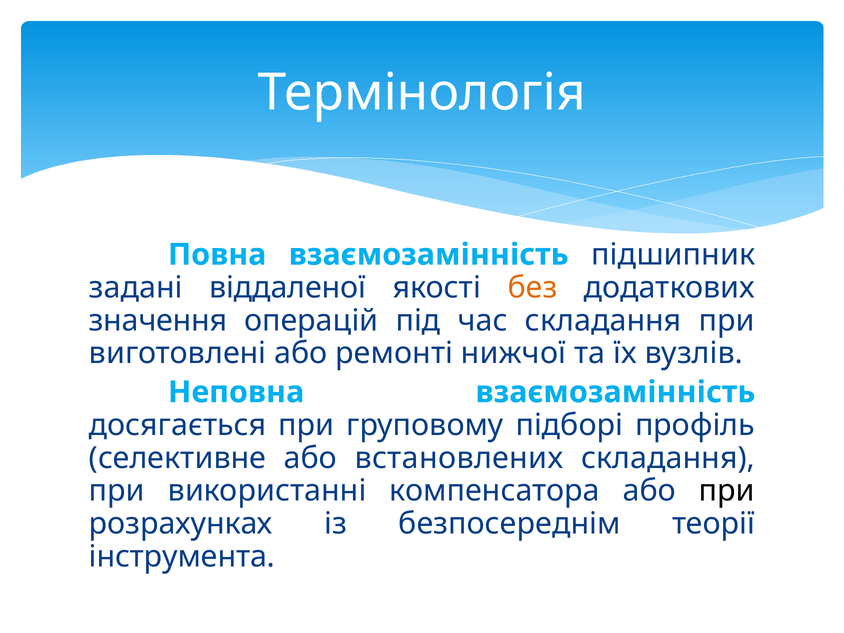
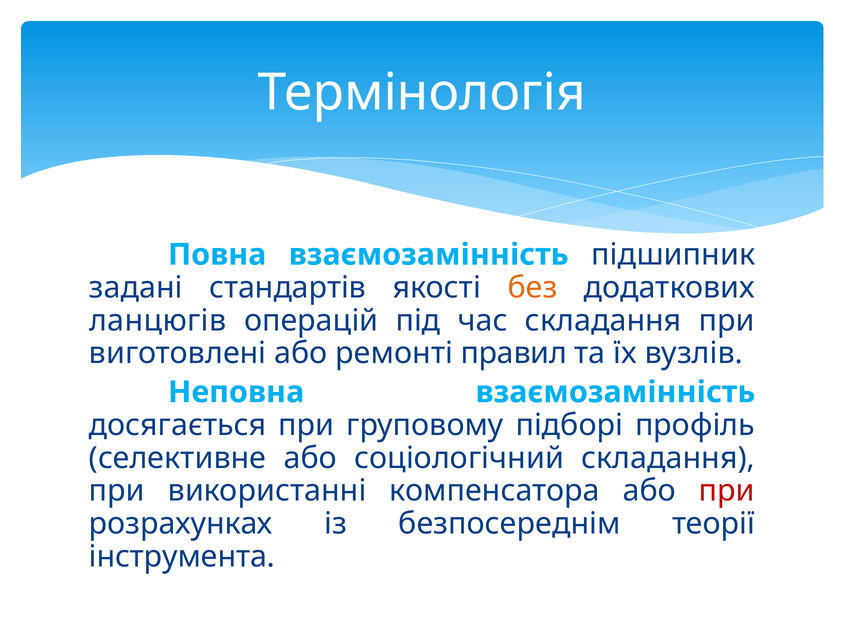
віддаленої: віддаленої -> стандартів (288, 288)
значення: значення -> ланцюгів (158, 320)
нижчої: нижчої -> правил (514, 353)
встановлених: встановлених -> соціологічний (459, 458)
при colour: black -> red (727, 491)
